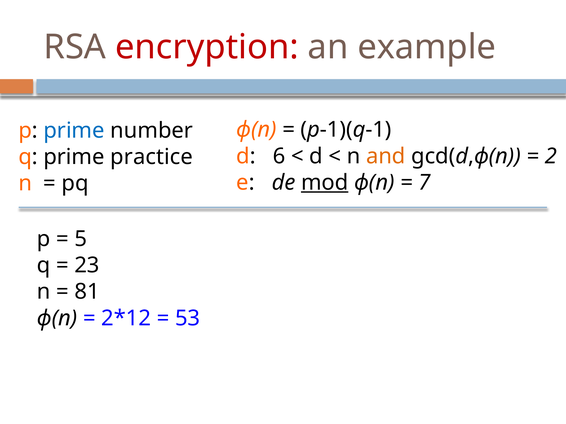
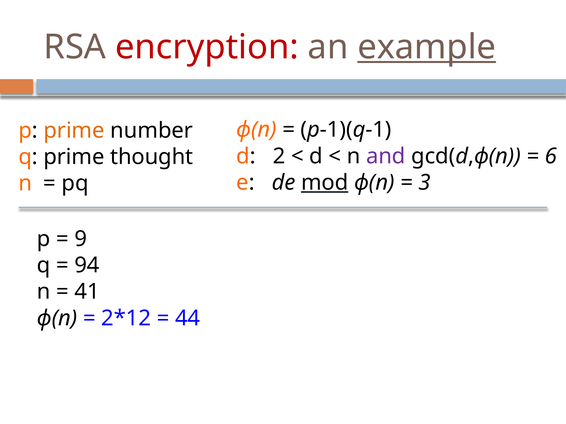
example underline: none -> present (427, 47)
prime colour: blue -> orange (74, 131)
6: 6 -> 2 (279, 156)
and colour: orange -> purple (386, 156)
2: 2 -> 6 (551, 156)
practice: practice -> thought (152, 157)
7: 7 -> 3 (425, 183)
5: 5 -> 9 (81, 239)
23: 23 -> 94 (87, 266)
81: 81 -> 41 (87, 292)
53: 53 -> 44 (188, 318)
